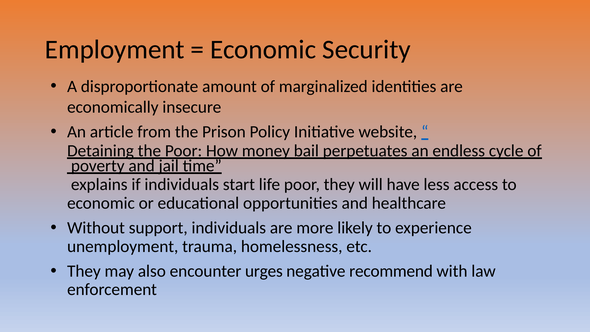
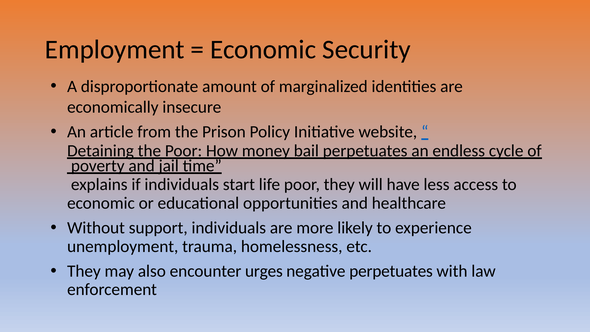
negative recommend: recommend -> perpetuates (391, 271)
